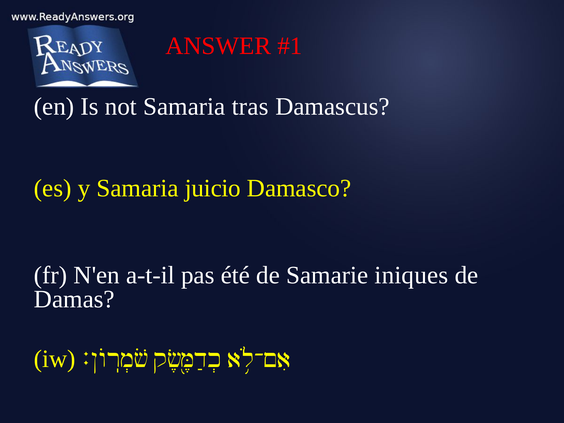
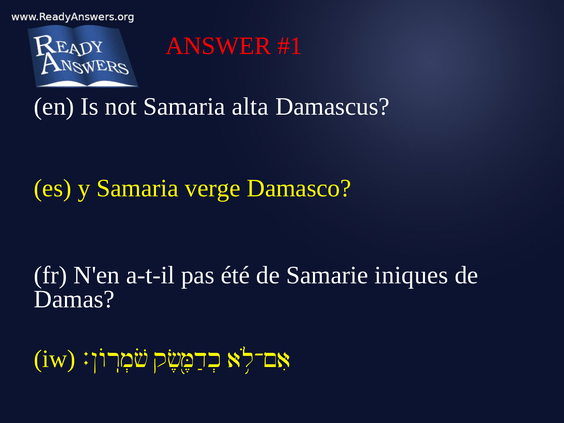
tras: tras -> alta (250, 107)
juicio: juicio -> verge (213, 188)
